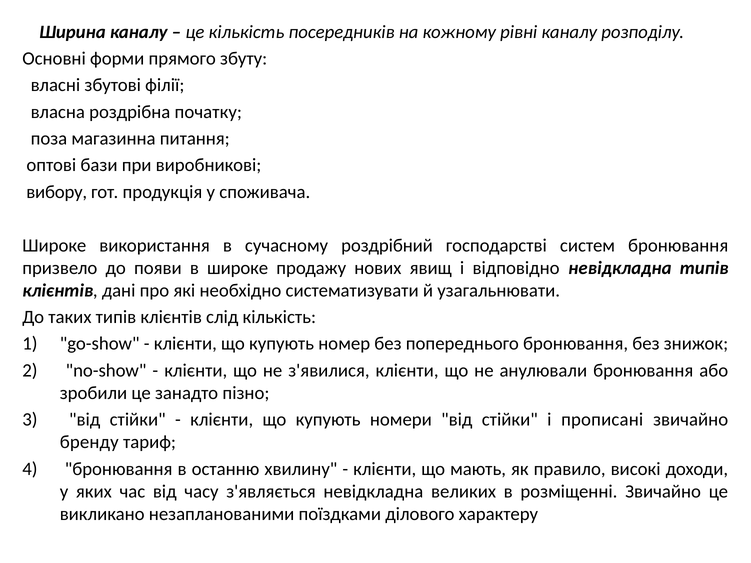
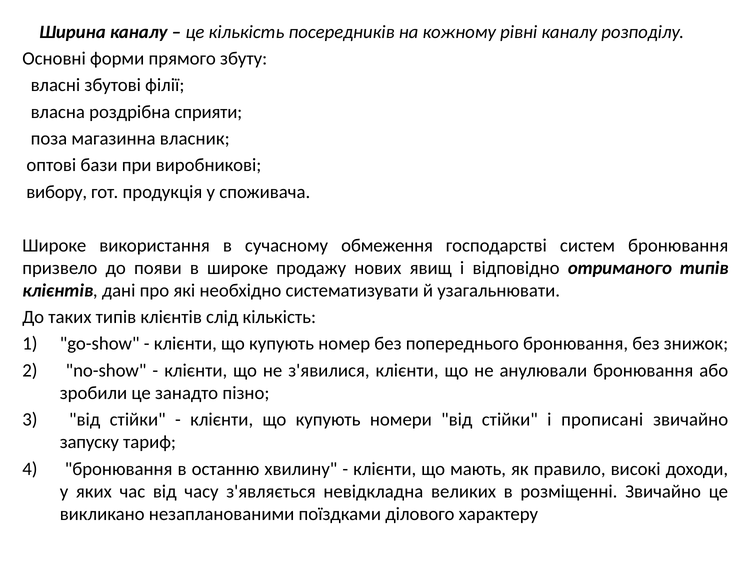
початку: початку -> сприяти (208, 112)
питання: питання -> власник (195, 139)
роздрібний: роздрібний -> обмеження (387, 245)
відповідно невідкладна: невідкладна -> отриманого (620, 268)
бренду: бренду -> запуску (89, 442)
